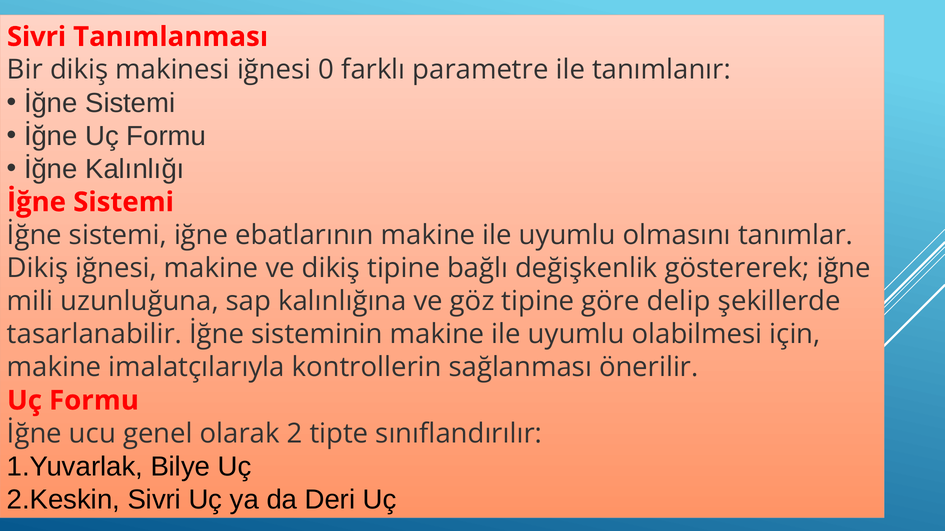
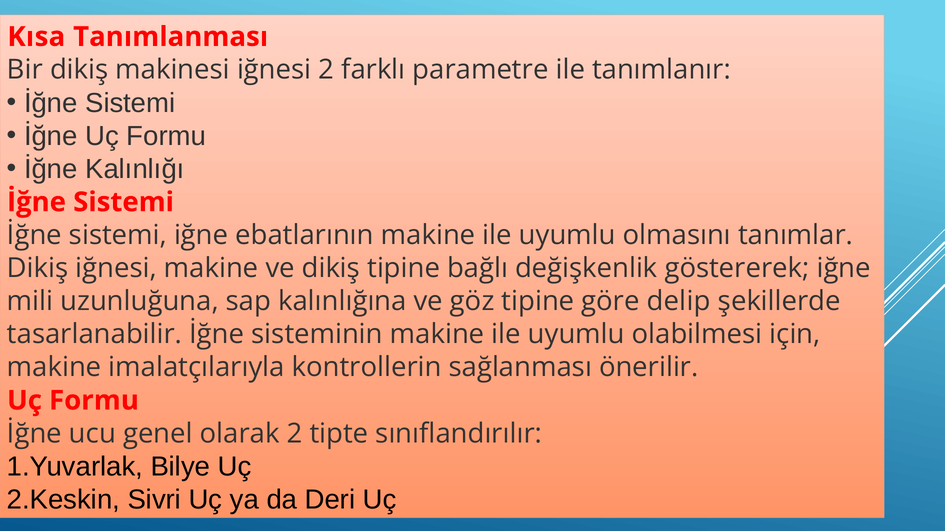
Sivri: Sivri -> Kısa (36, 37)
iğnesi 0: 0 -> 2 (326, 70)
